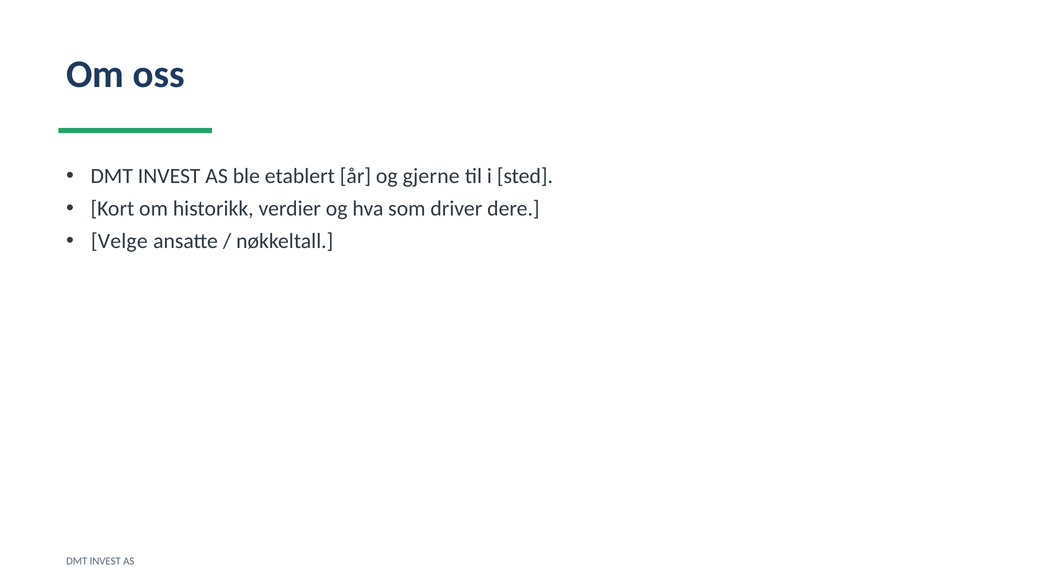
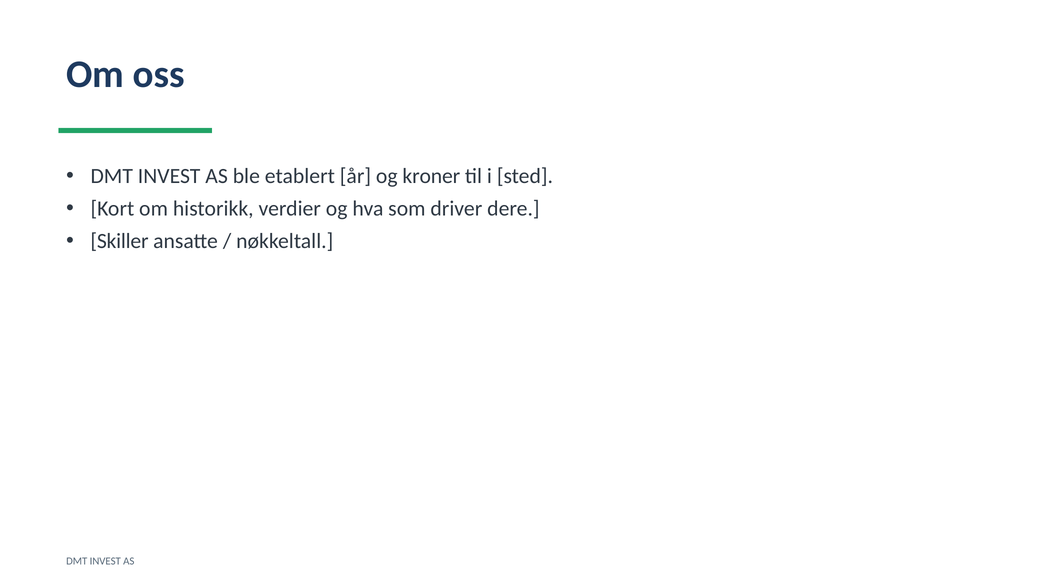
gjerne: gjerne -> kroner (431, 176)
Velge: Velge -> Skiller (120, 241)
